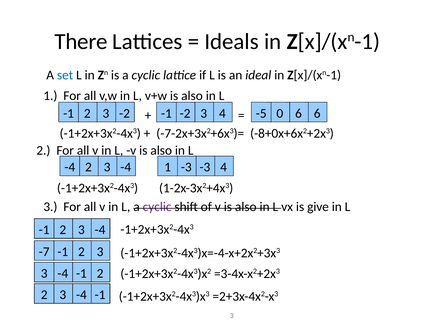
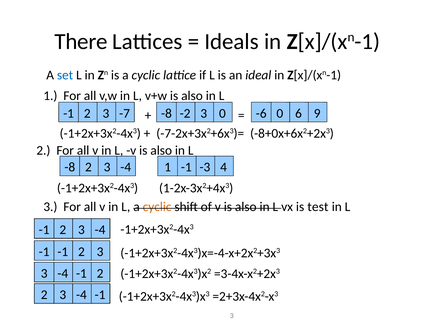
-2: -2 -> -7 (125, 113)
-1: -1 -> -8 (166, 113)
-1 4: 4 -> 0 (222, 113)
-5: -5 -> -6 (261, 113)
6: 6 -> 9 (317, 113)
-4: -4 -> -8 (70, 167)
-3: -3 -> -1 (186, 167)
cyclic colour: purple -> orange (157, 207)
give: give -> test (318, 207)
-7: -7 -> -1 (44, 252)
